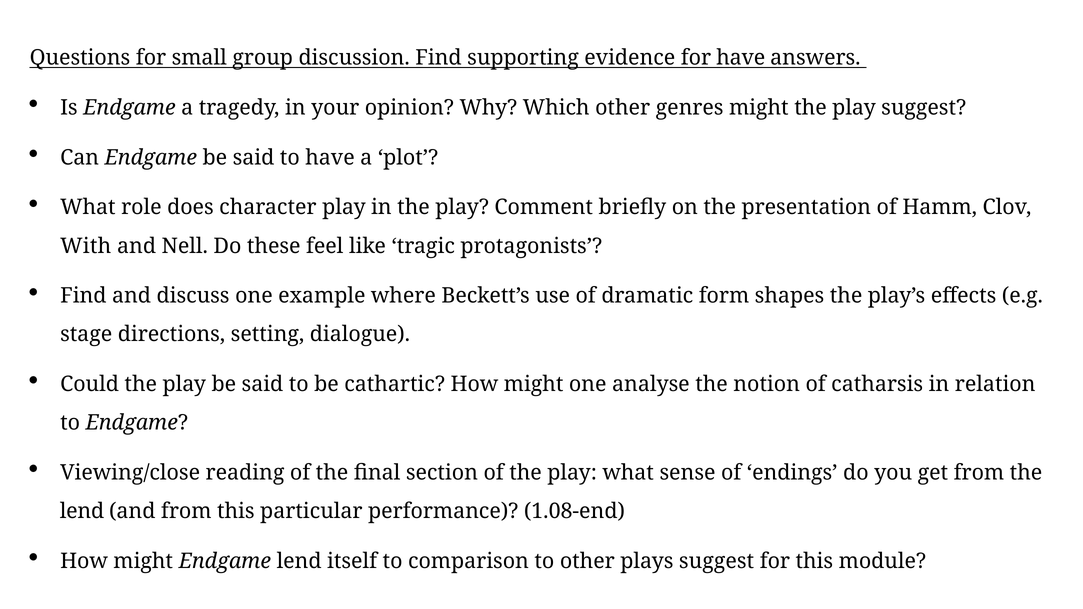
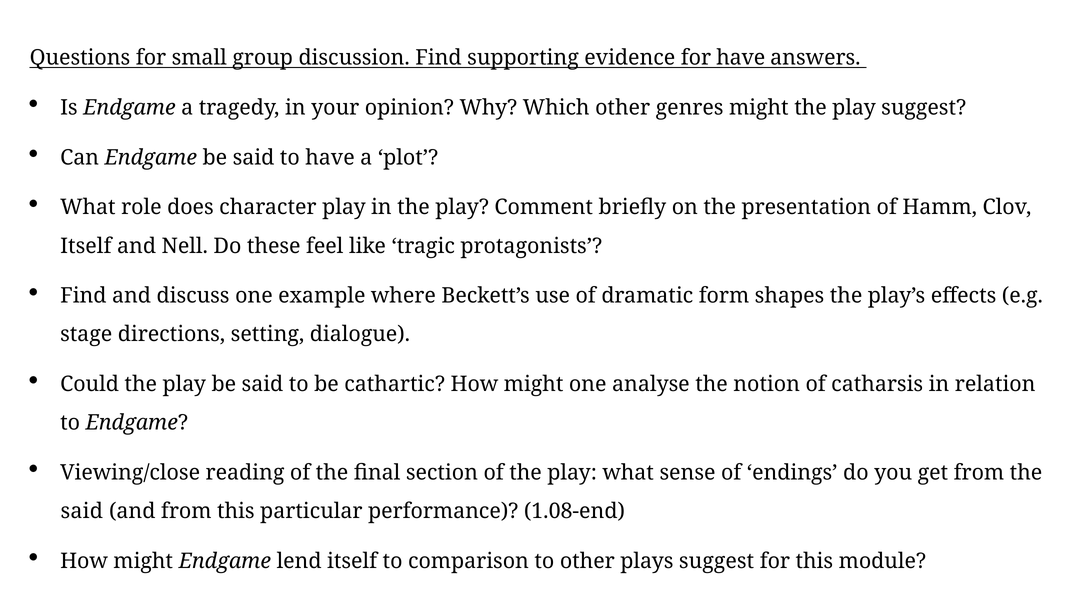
With: With -> Itself (86, 246)
lend: lend -> said (82, 511)
